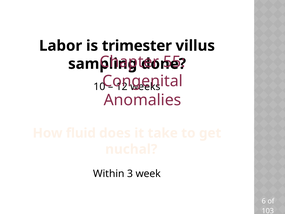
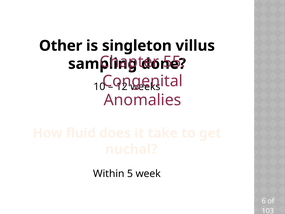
Labor: Labor -> Other (61, 46)
trimester: trimester -> singleton (137, 46)
3: 3 -> 5 (130, 174)
